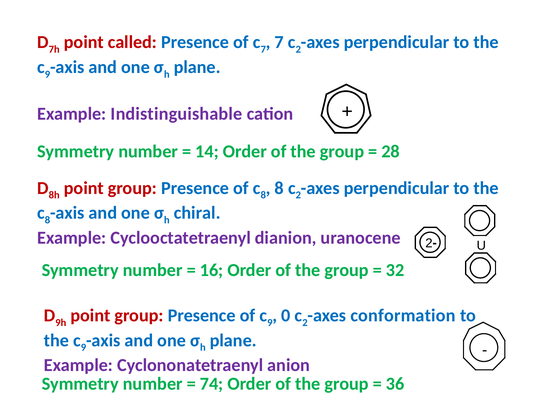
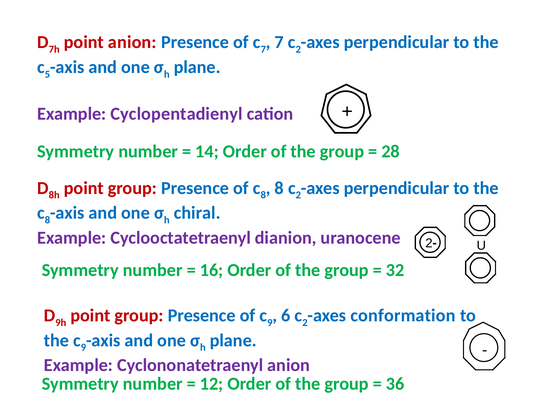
point called: called -> anion (132, 42)
9: 9 -> 5 (47, 74)
Indistinguishable: Indistinguishable -> Cyclopentadienyl (177, 114)
0: 0 -> 6 (286, 315)
74: 74 -> 12 (212, 383)
